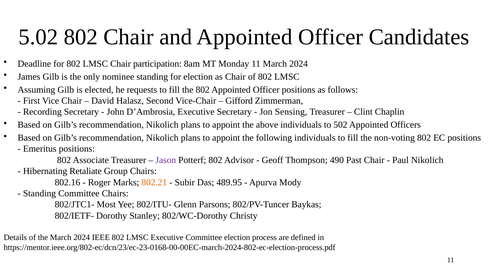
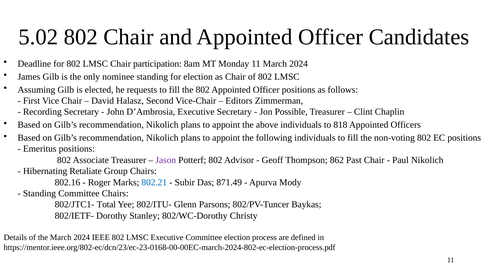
Gifford: Gifford -> Editors (239, 101)
Sensing: Sensing -> Possible (291, 112)
502: 502 -> 818 (340, 125)
490: 490 -> 862 (337, 160)
802.21 colour: orange -> blue (154, 183)
489.95: 489.95 -> 871.49 (229, 183)
Most: Most -> Total (106, 205)
